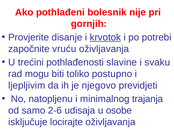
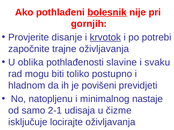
bolesnik underline: none -> present (107, 12)
vruću: vruću -> trajne (64, 49)
trećini: trećini -> oblika (31, 63)
ljepljivim: ljepljivim -> hladnom (27, 86)
njegovo: njegovo -> povišeni (99, 86)
trajanja: trajanja -> nastaje (148, 99)
2-6: 2-6 -> 2-1 (55, 111)
osobe: osobe -> čizme (119, 111)
